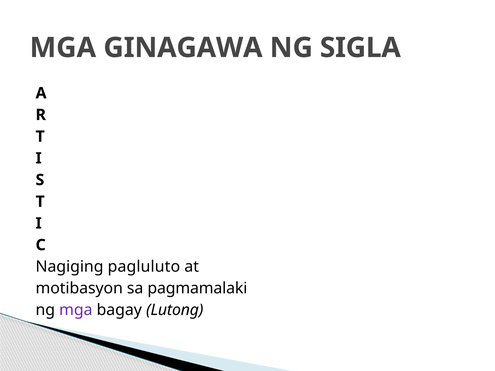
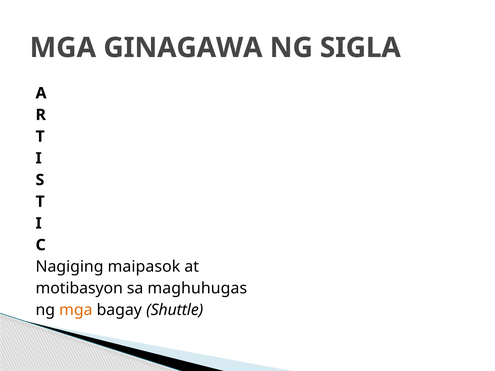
pagluluto: pagluluto -> maipasok (144, 267)
pagmamalaki: pagmamalaki -> maghuhugas (197, 289)
mga colour: purple -> orange (76, 310)
Lutong: Lutong -> Shuttle (175, 310)
